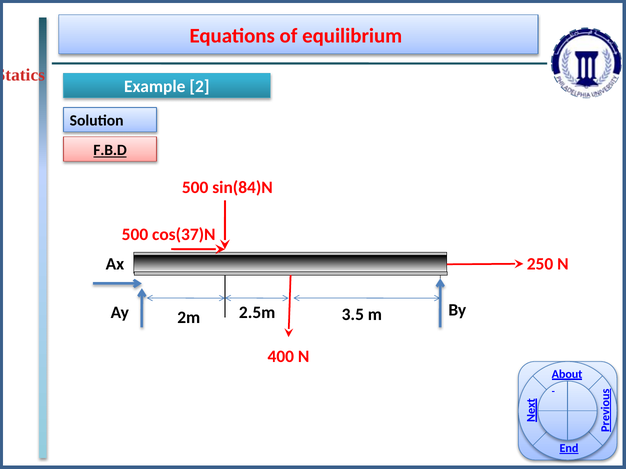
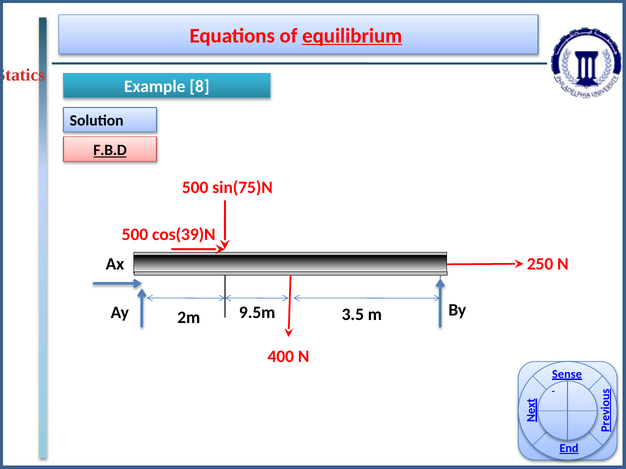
equilibrium underline: none -> present (352, 36)
2: 2 -> 8 (199, 87)
sin(84)N: sin(84)N -> sin(75)N (243, 188)
cos(37)N: cos(37)N -> cos(39)N (184, 235)
2.5m: 2.5m -> 9.5m (257, 313)
About: About -> Sense (567, 374)
